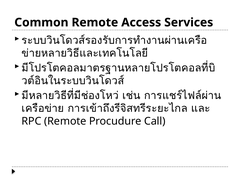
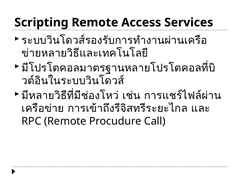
Common: Common -> Scripting (41, 22)
